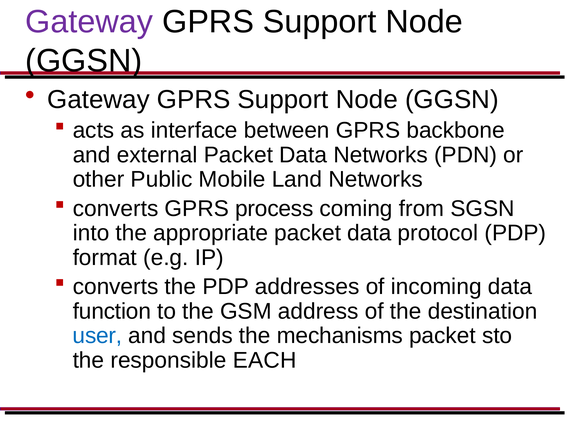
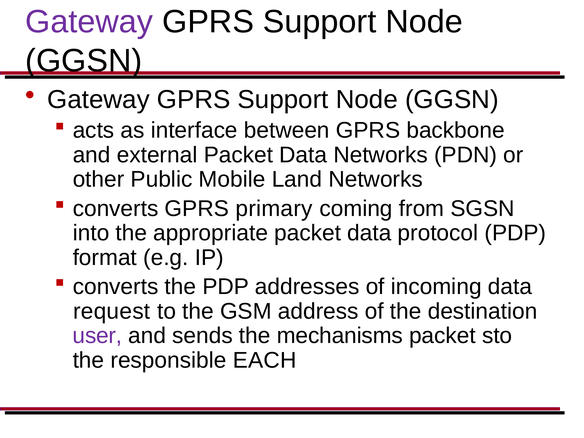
process: process -> primary (274, 209)
function: function -> request (112, 311)
user colour: blue -> purple (97, 336)
